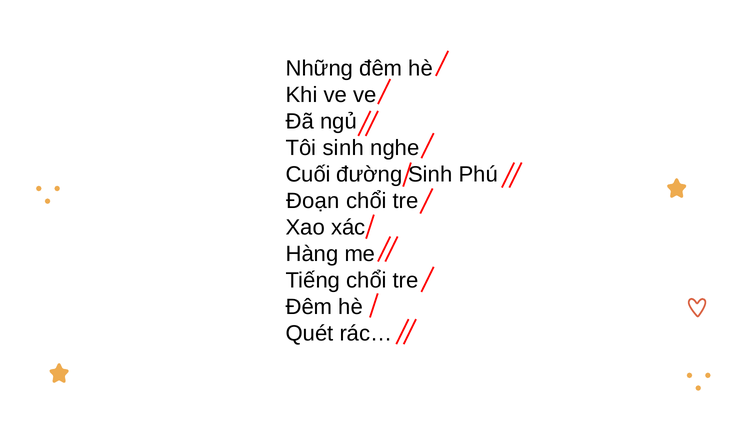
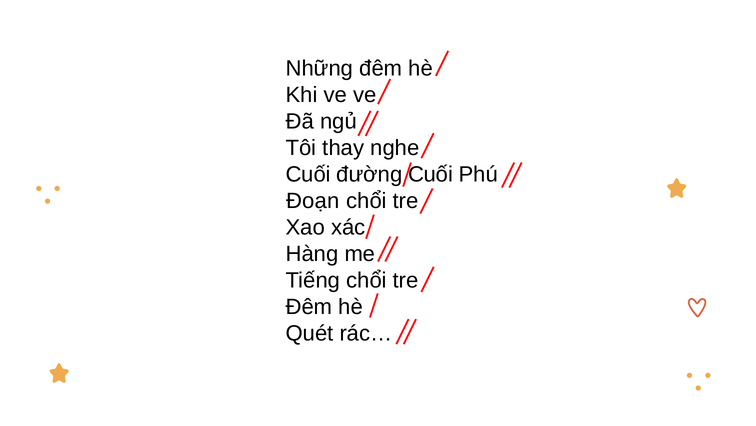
Tôi sinh: sinh -> thay (343, 148)
đường Sinh: Sinh -> Cuối (431, 175)
